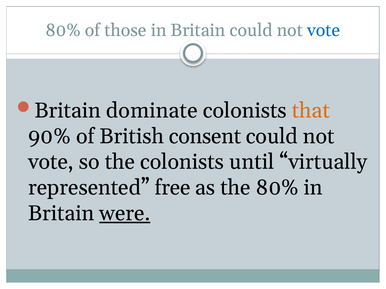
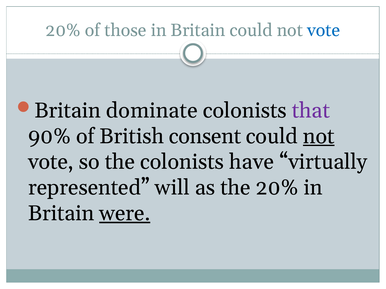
80%: 80% -> 20% (63, 30)
that colour: orange -> purple (311, 111)
not underline: none -> present (319, 136)
until: until -> have (252, 162)
free: free -> will (172, 188)
the 80%: 80% -> 20% (277, 188)
